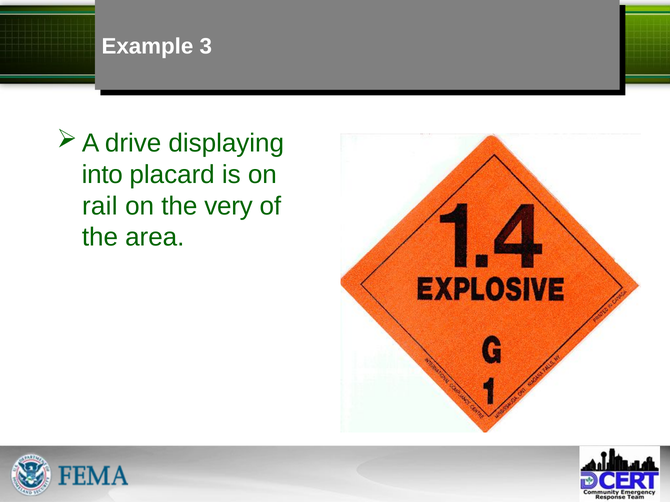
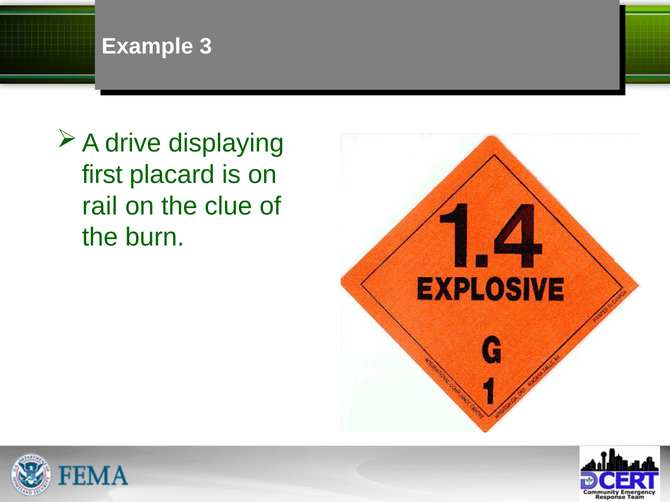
into: into -> first (102, 175)
very: very -> clue (228, 206)
area: area -> burn (155, 237)
